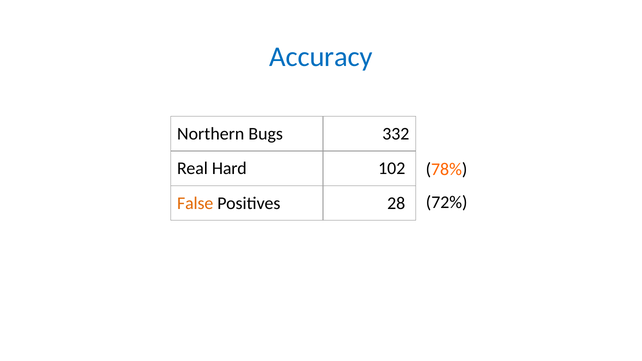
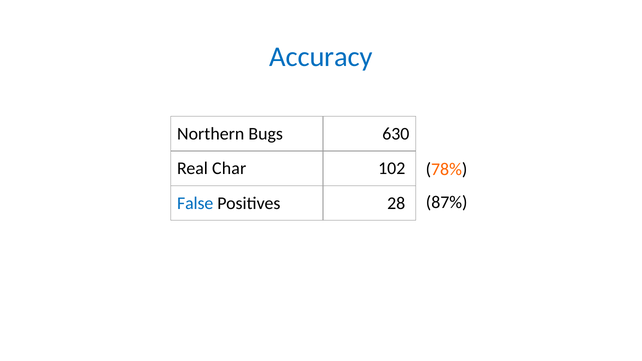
332: 332 -> 630 (396, 134)
Hard: Hard -> Char (229, 169)
72%: 72% -> 87% (447, 203)
False colour: orange -> blue (195, 203)
